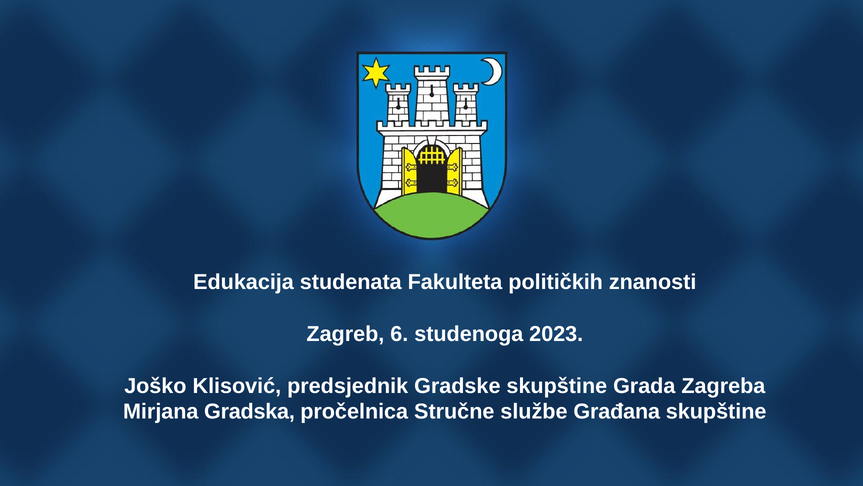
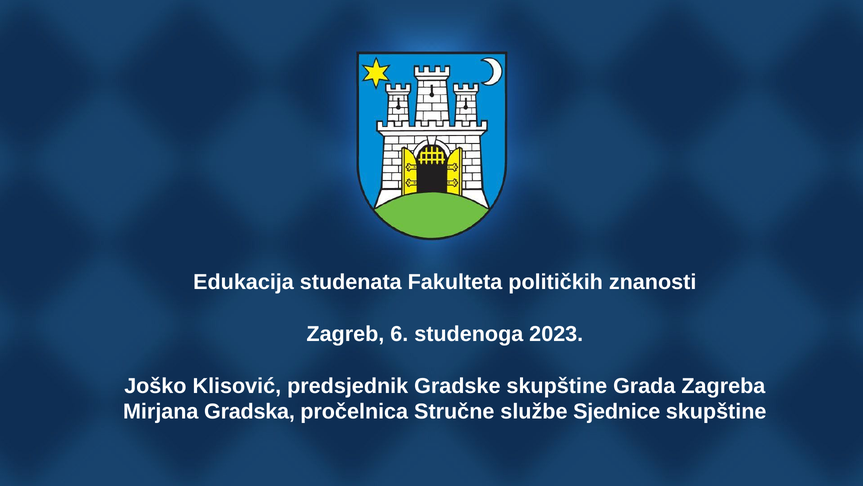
Građana: Građana -> Sjednice (617, 411)
